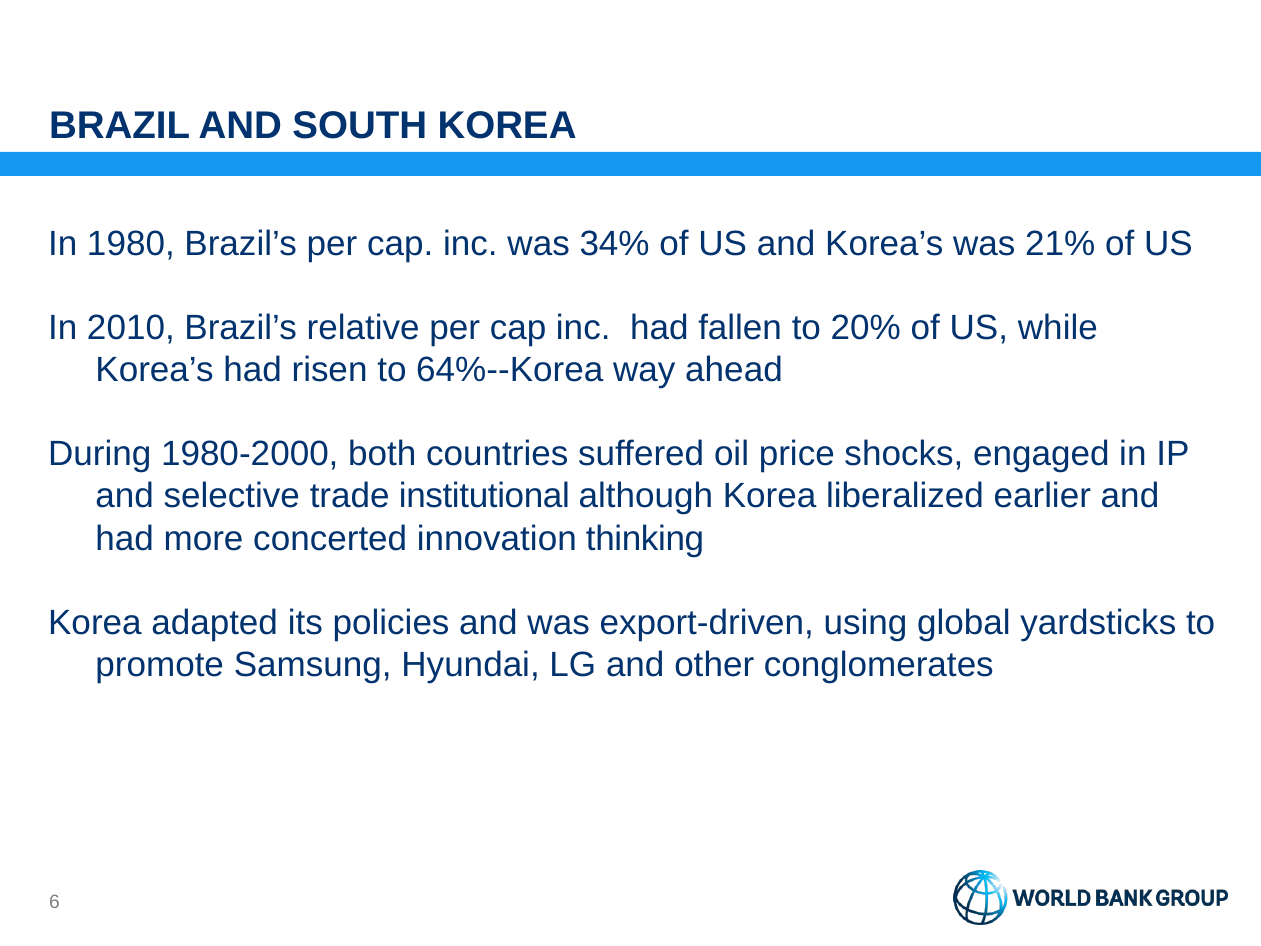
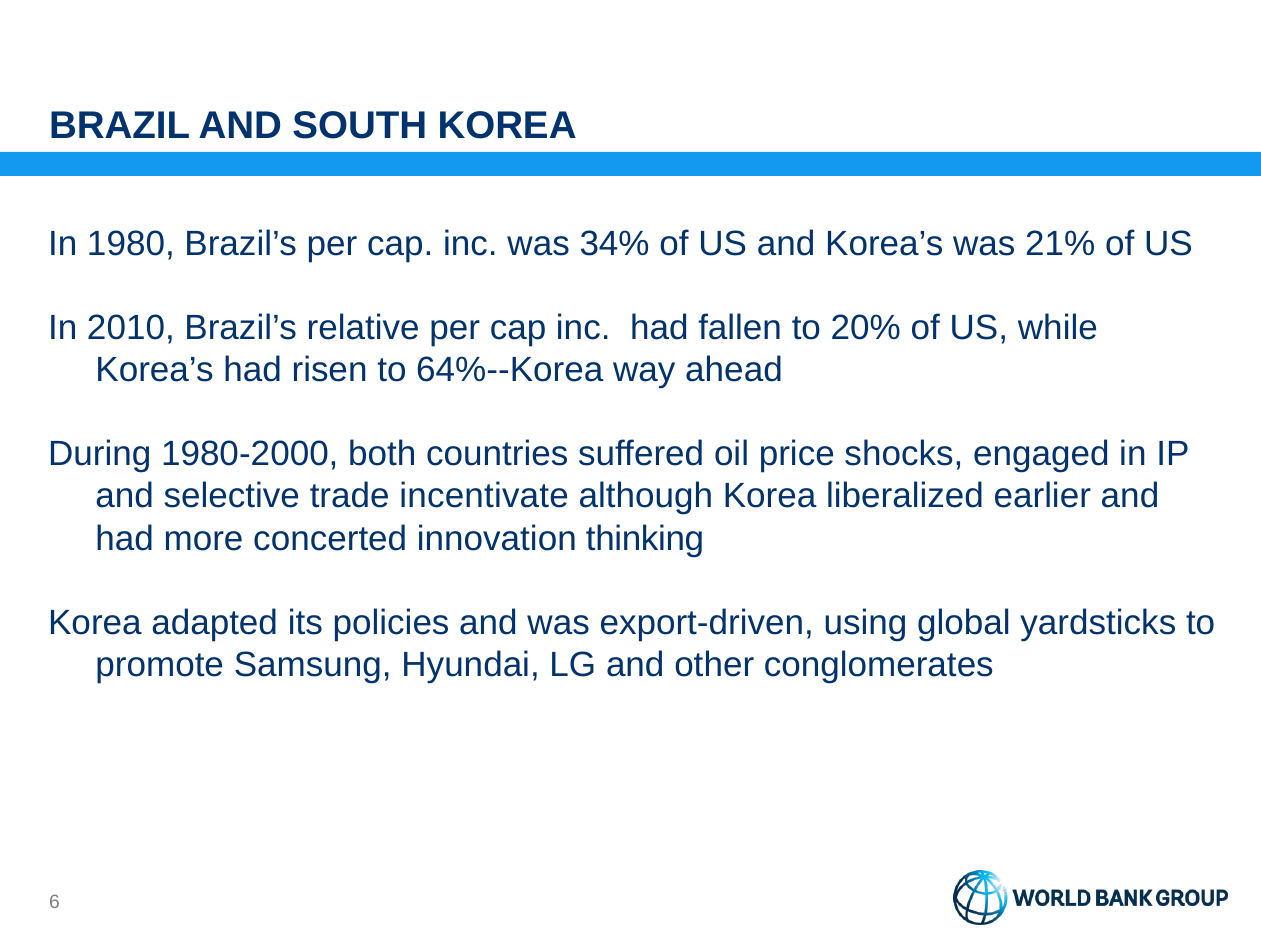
institutional: institutional -> incentivate (484, 496)
